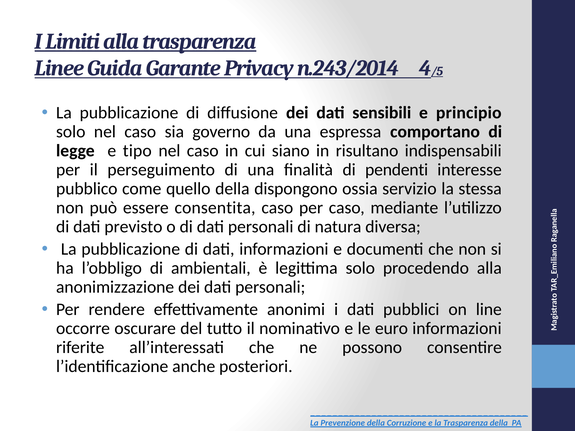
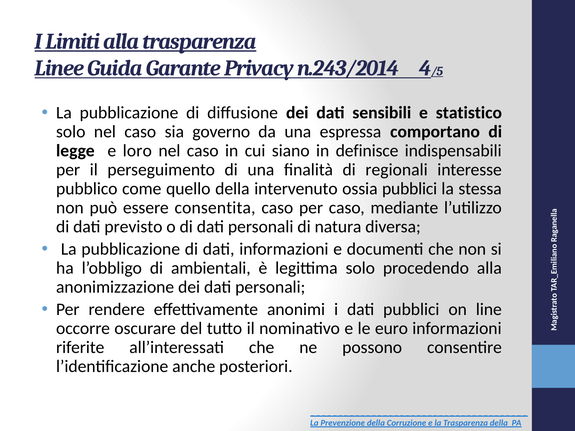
principio: principio -> statistico (469, 113)
tipo: tipo -> loro (137, 151)
risultano: risultano -> definisce (367, 151)
pendenti: pendenti -> regionali (397, 170)
dispongono: dispongono -> intervenuto (296, 189)
ossia servizio: servizio -> pubblici (410, 189)
